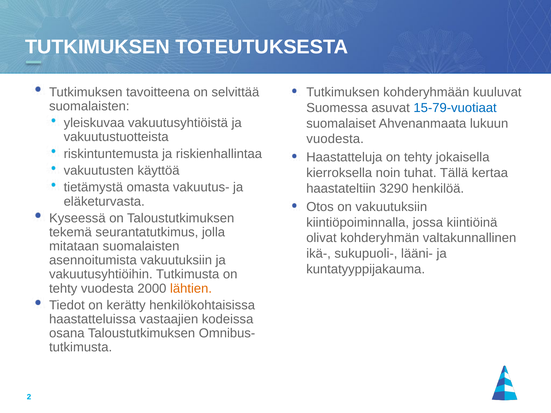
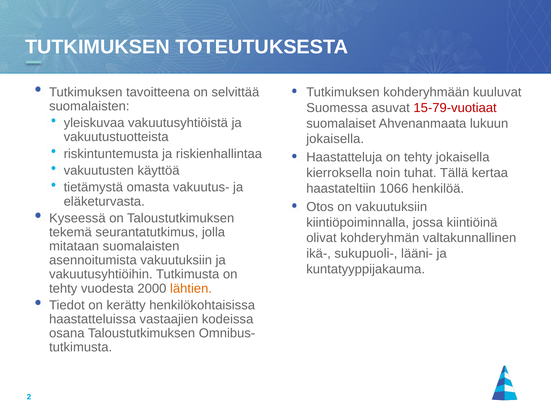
15-79-vuotiaat colour: blue -> red (455, 108)
vuodesta: vuodesta -> jokaisella (335, 139)
3290: 3290 -> 1066 (394, 189)
